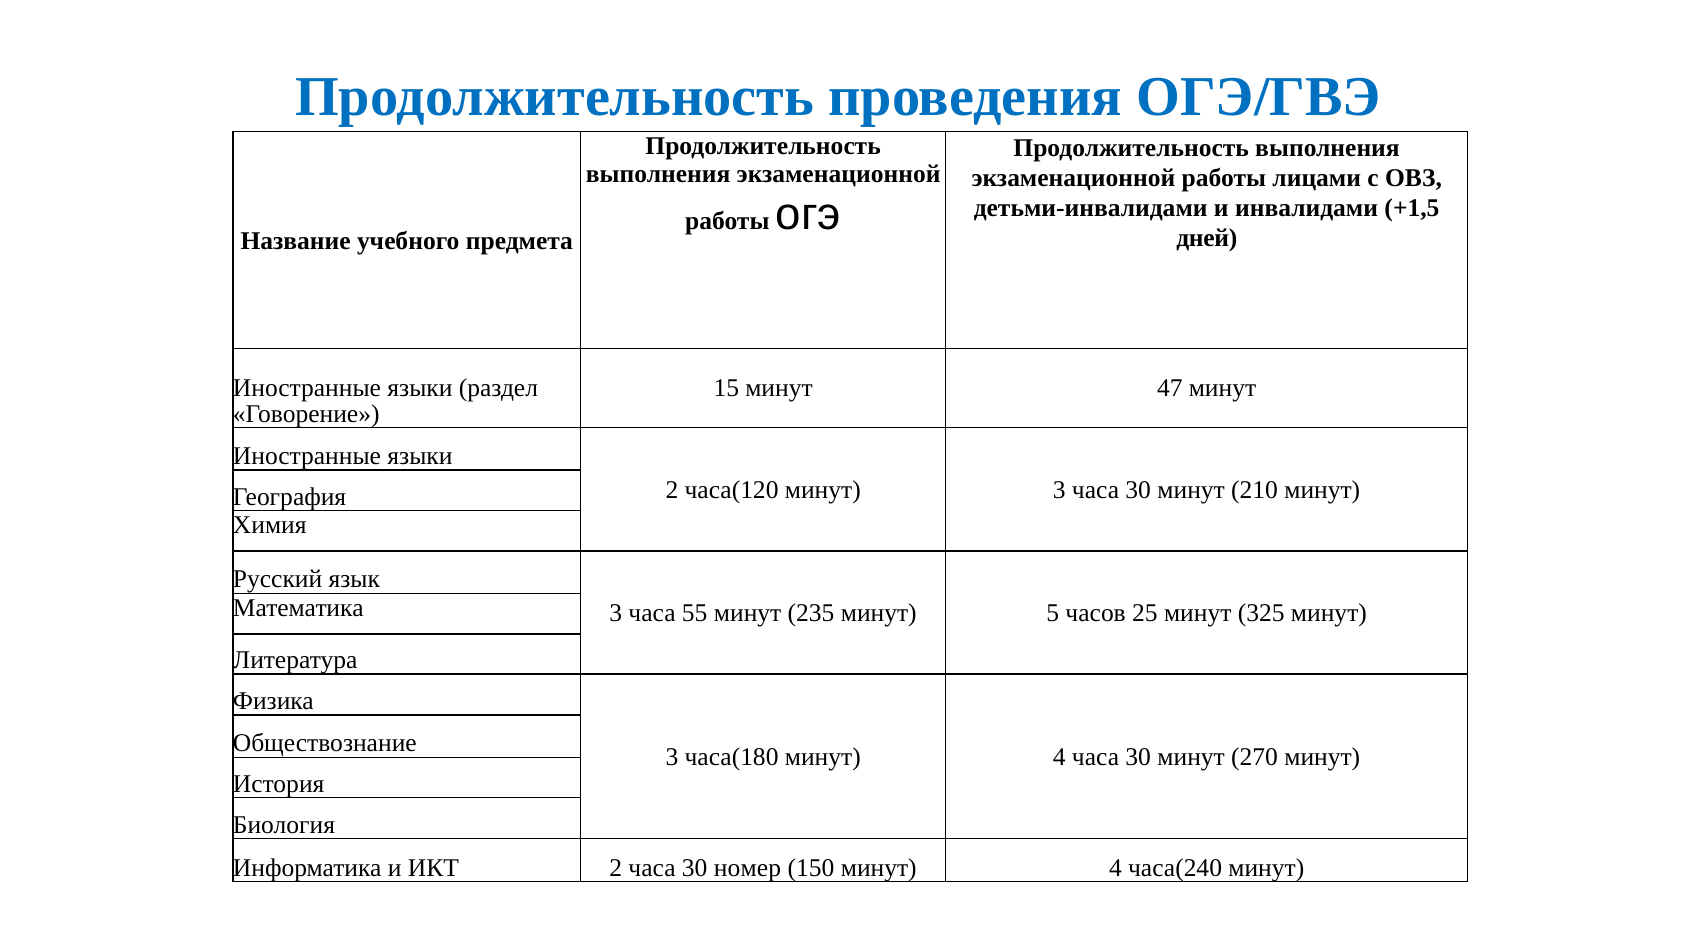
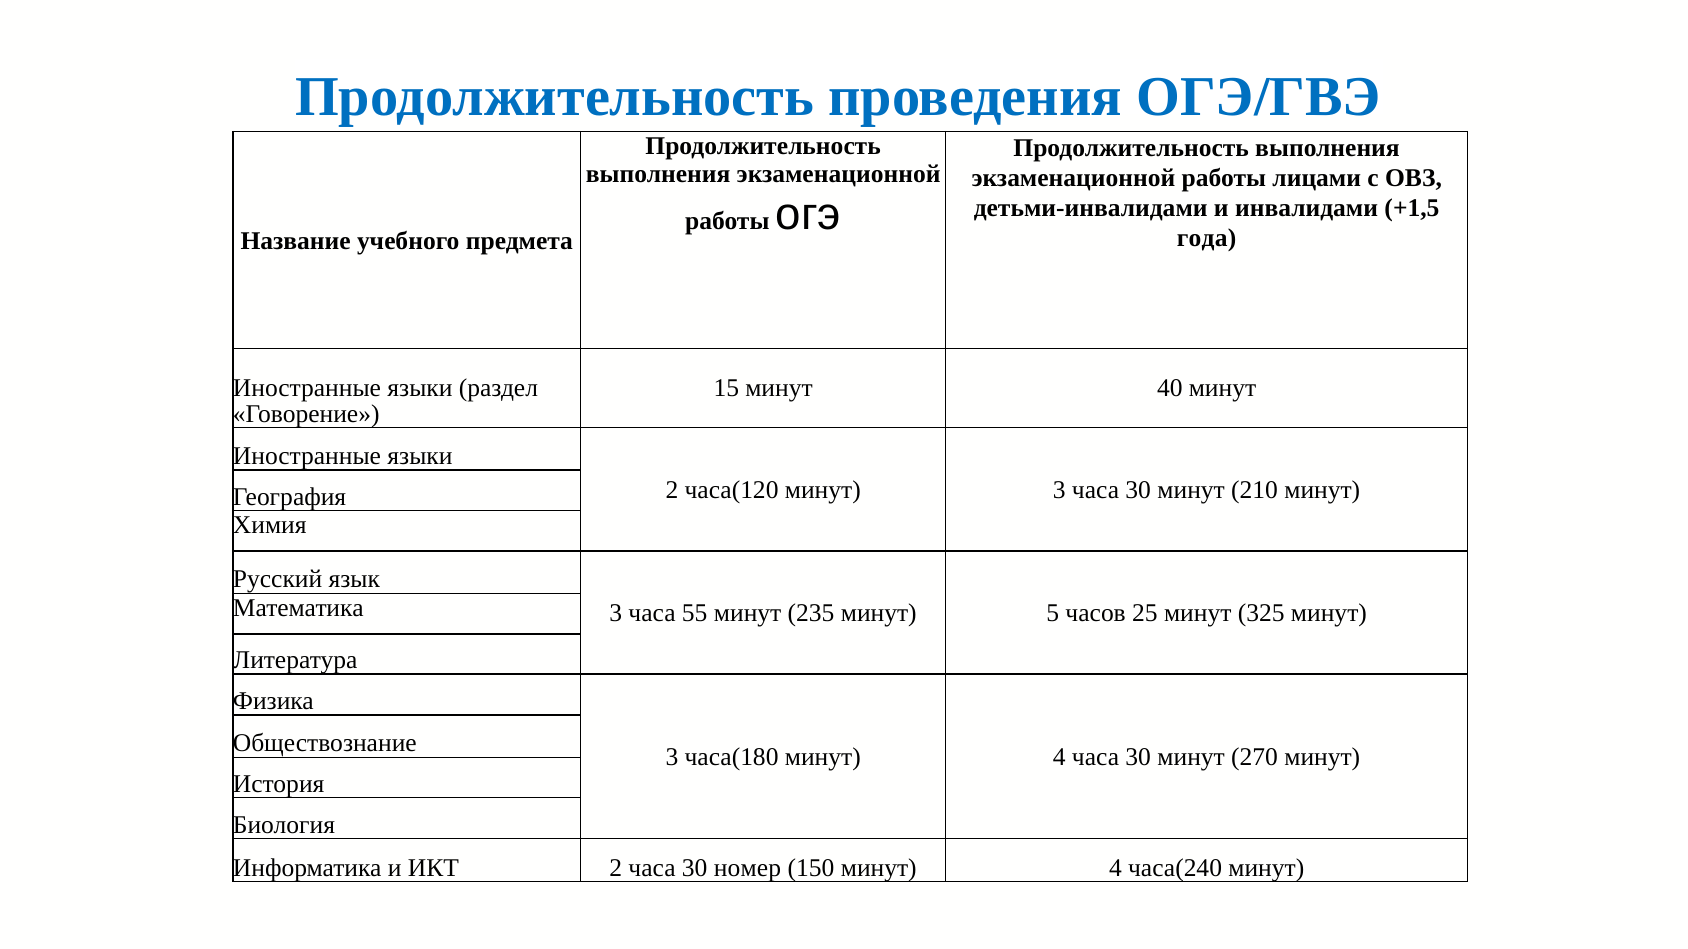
дней: дней -> года (1207, 239)
47: 47 -> 40 (1170, 388)
